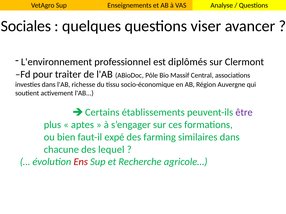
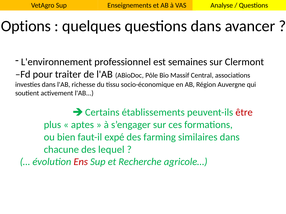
Sociales: Sociales -> Options (26, 26)
questions viser: viser -> dans (206, 26)
diplômés: diplômés -> semaines (188, 62)
être colour: purple -> red (244, 113)
